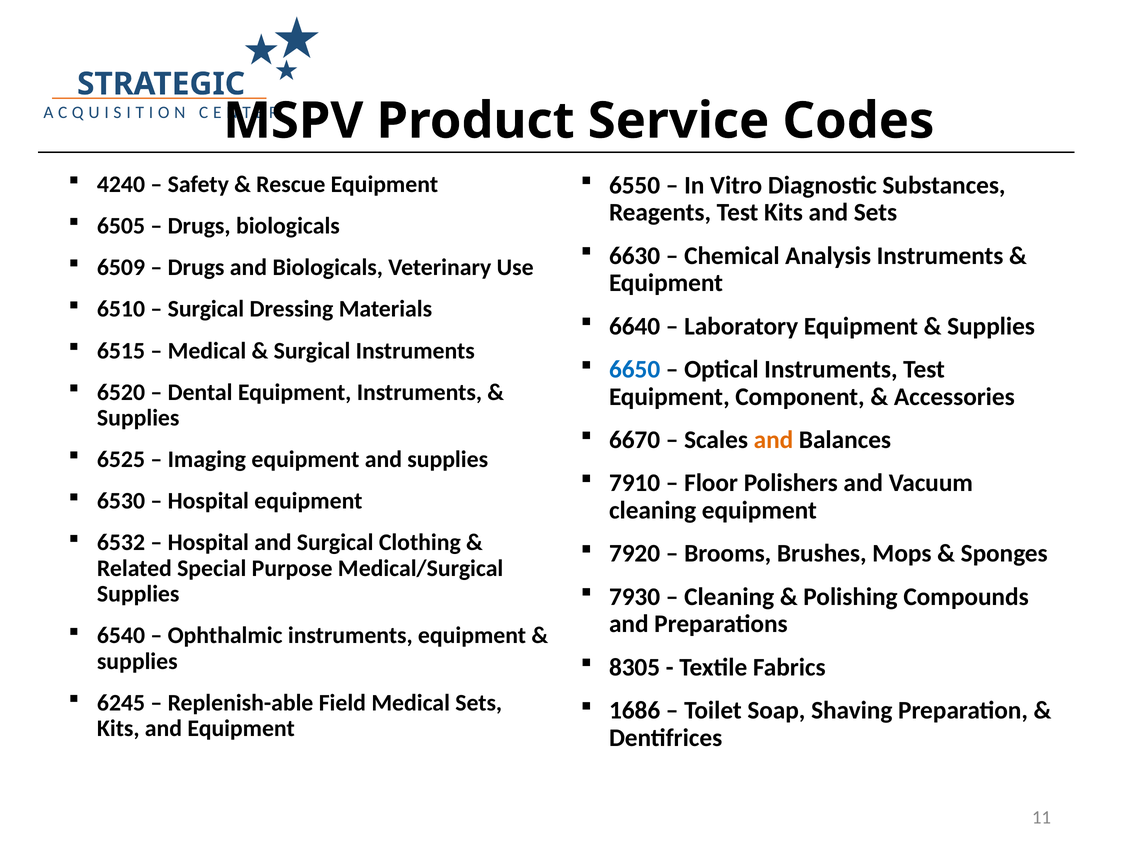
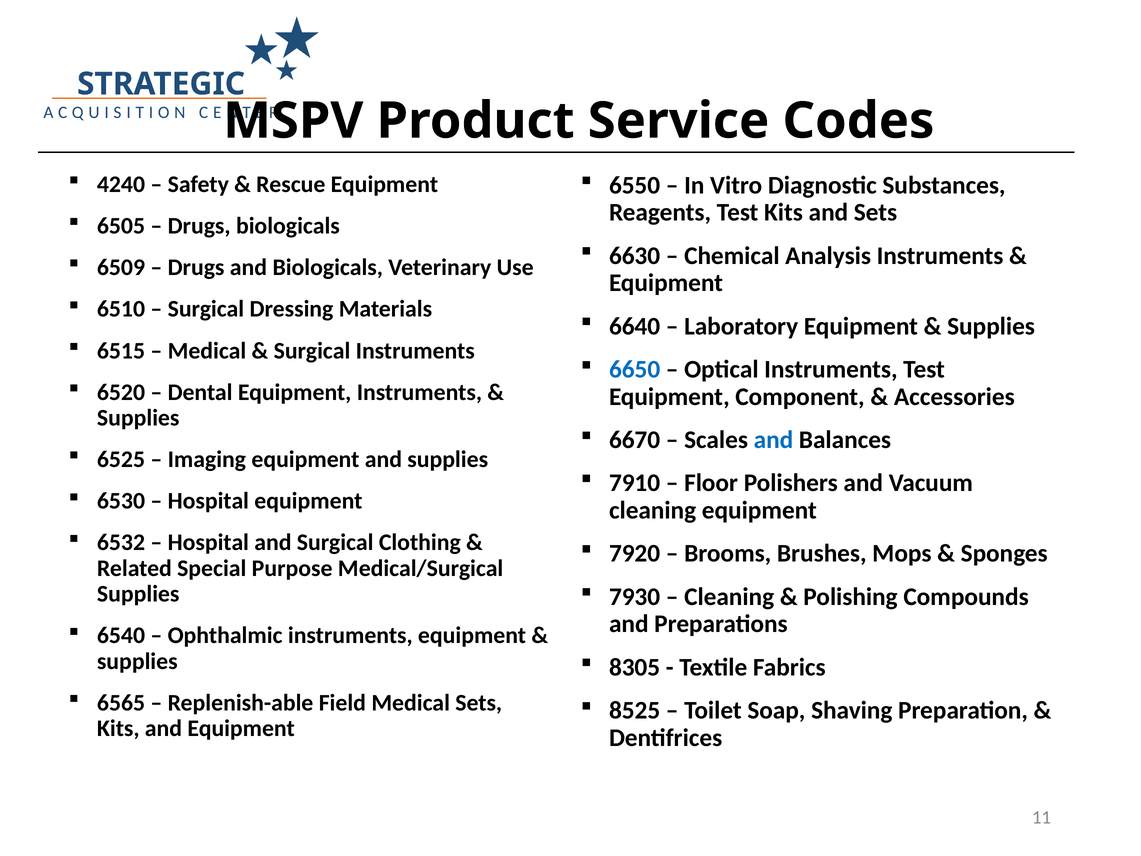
and colour: orange -> blue (773, 440)
6245: 6245 -> 6565 (121, 703)
1686: 1686 -> 8525 (635, 710)
